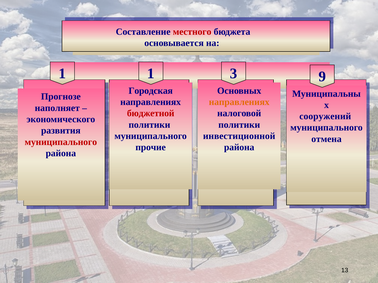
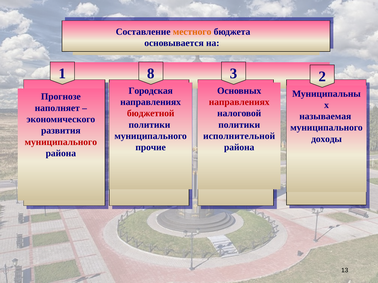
местного colour: red -> orange (192, 32)
1 1: 1 -> 8 (151, 74)
9: 9 -> 2 (322, 77)
направлениях colour: orange -> red (239, 102)
сооружений: сооружений -> называемая (325, 117)
инвестиционной: инвестиционной -> исполнительной (239, 136)
отмена: отмена -> доходы (327, 139)
